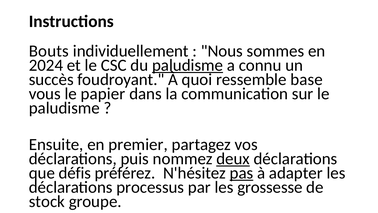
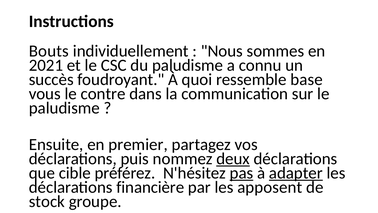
2024: 2024 -> 2021 (46, 65)
paludisme underline: present -> none (188, 65)
papier: papier -> contre (103, 94)
défis: défis -> cible (75, 173)
adapter underline: none -> present (296, 173)
processus: processus -> financière (150, 187)
grossesse: grossesse -> apposent (270, 187)
